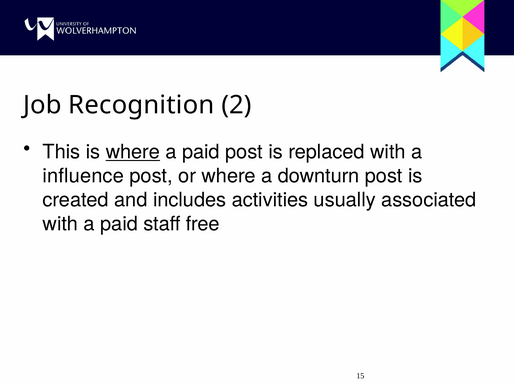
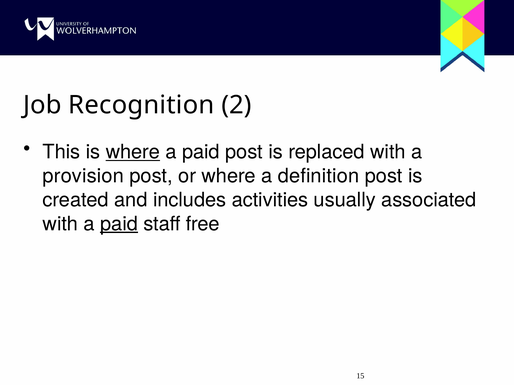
influence: influence -> provision (83, 176)
downturn: downturn -> definition (319, 176)
paid underline: none -> present (119, 224)
